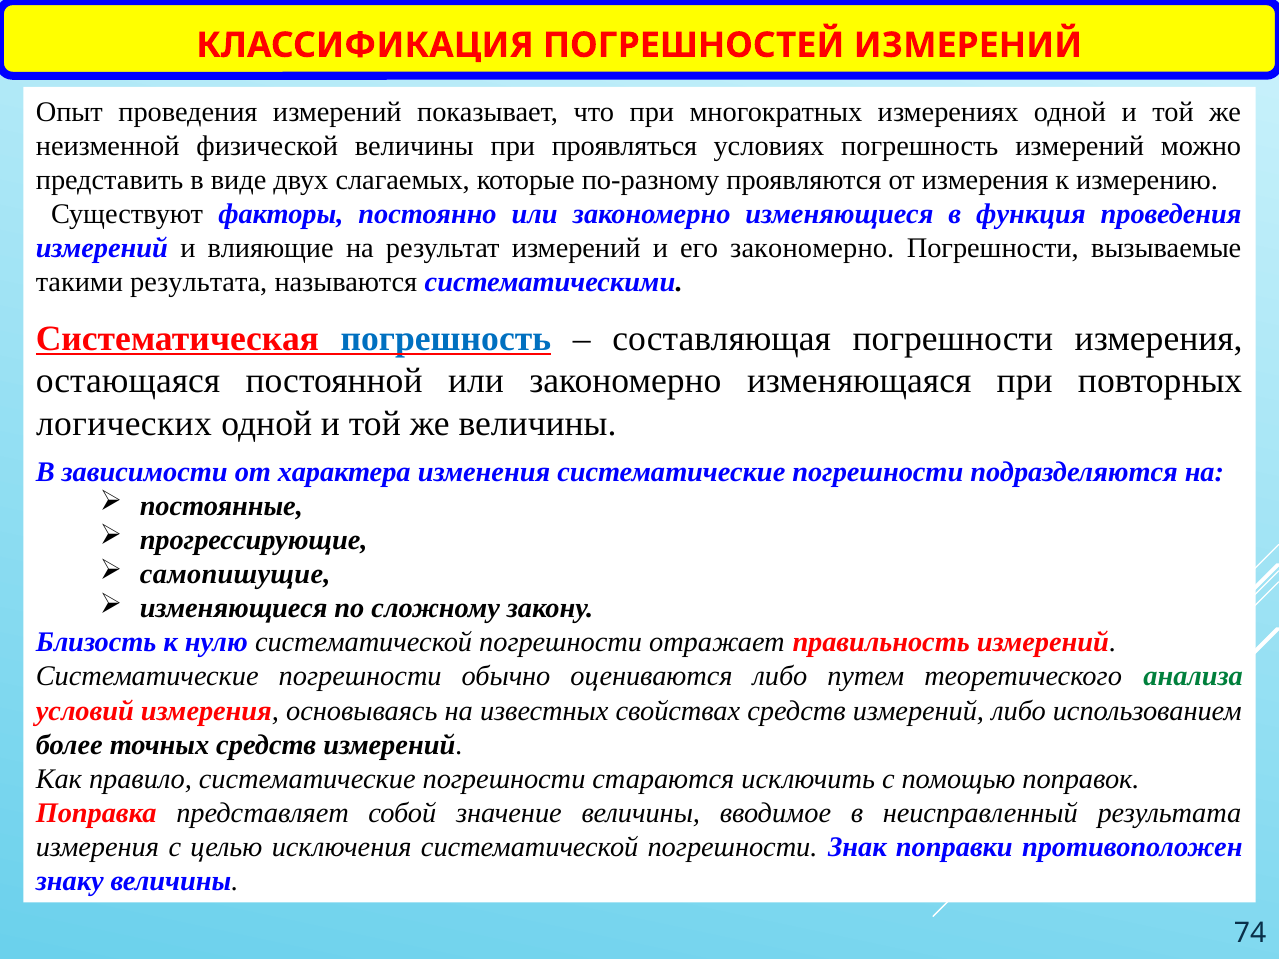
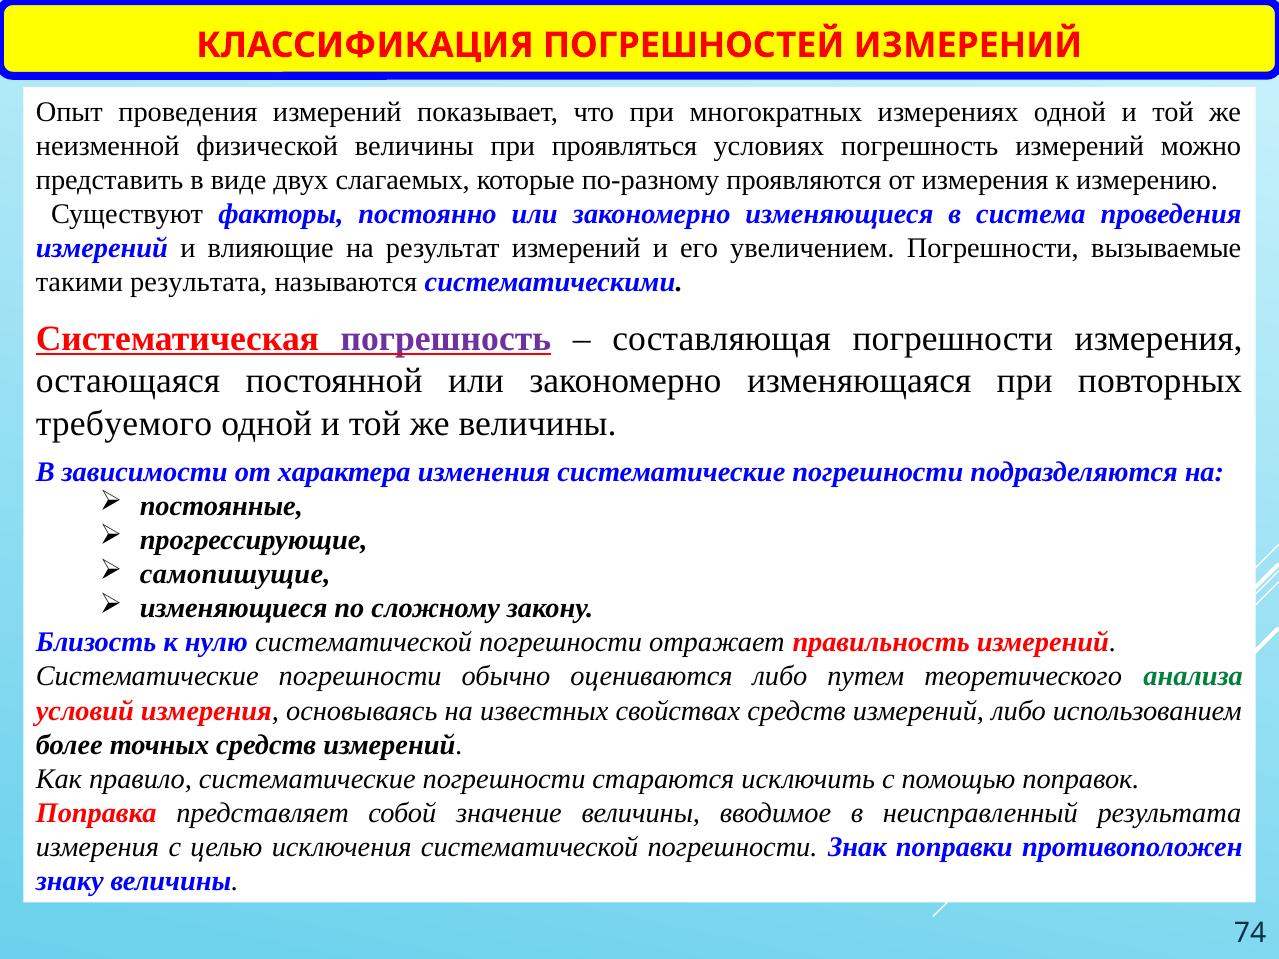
функция: функция -> система (1031, 214)
его закономерно: закономерно -> увеличением (812, 248)
погрешность colour: blue -> purple (446, 338)
логических: логических -> требуемого (124, 424)
